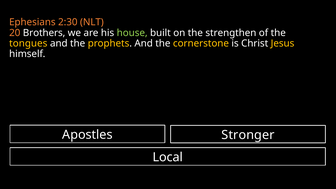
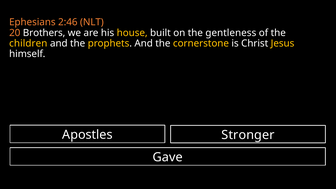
2:30: 2:30 -> 2:46 (68, 22)
house colour: light green -> yellow (132, 33)
strengthen: strengthen -> gentleness (231, 33)
tongues: tongues -> children (28, 43)
Local: Local -> Gave (168, 157)
